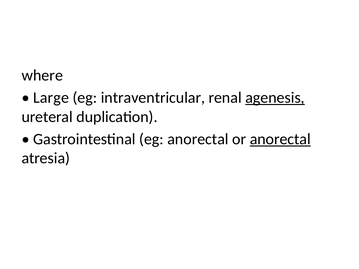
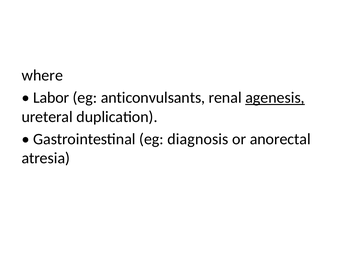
Large: Large -> Labor (51, 98)
intraventricular: intraventricular -> anticonvulsants (153, 98)
eg anorectal: anorectal -> diagnosis (198, 139)
anorectal underline: present -> none (280, 139)
